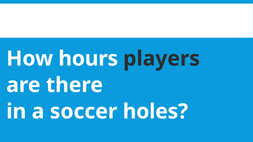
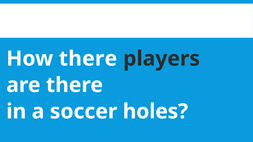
How hours: hours -> there (88, 59)
